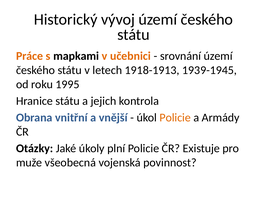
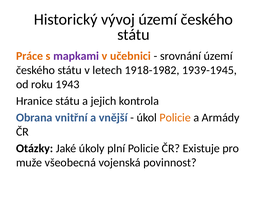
mapkami colour: black -> purple (76, 56)
1918-1913: 1918-1913 -> 1918-1982 (152, 70)
1995: 1995 -> 1943 (68, 84)
